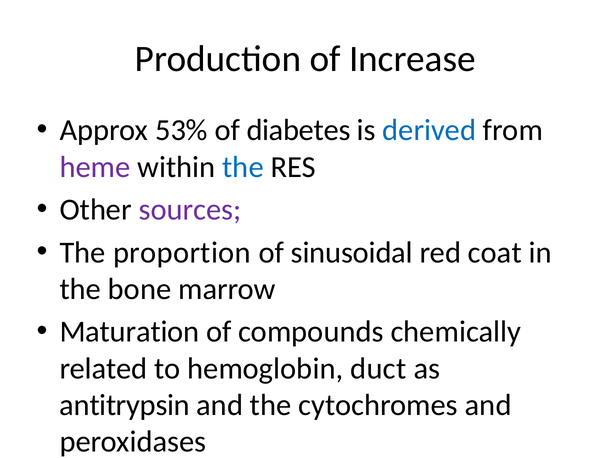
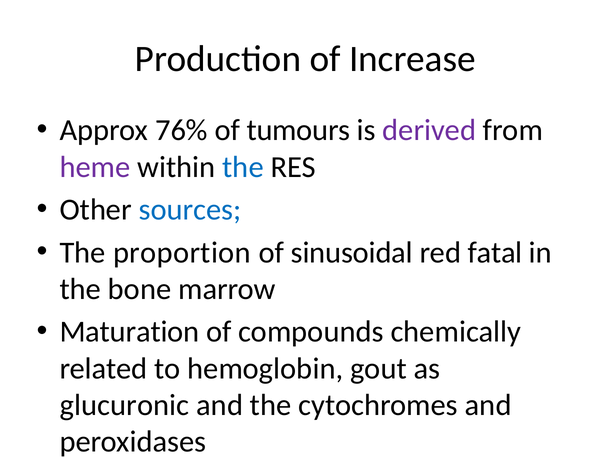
53%: 53% -> 76% (181, 130)
diabetes: diabetes -> tumours (299, 130)
derived colour: blue -> purple (429, 130)
sources colour: purple -> blue (190, 210)
coat: coat -> fatal (495, 253)
duct: duct -> gout (378, 369)
antitrypsin: antitrypsin -> glucuronic (124, 405)
